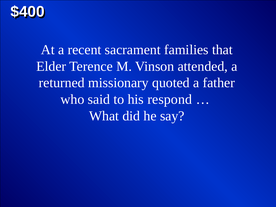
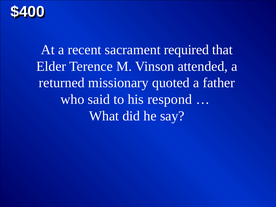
families: families -> required (186, 50)
